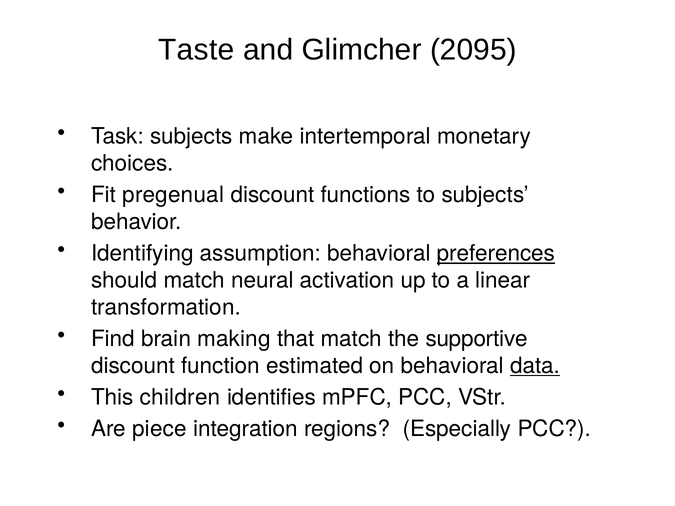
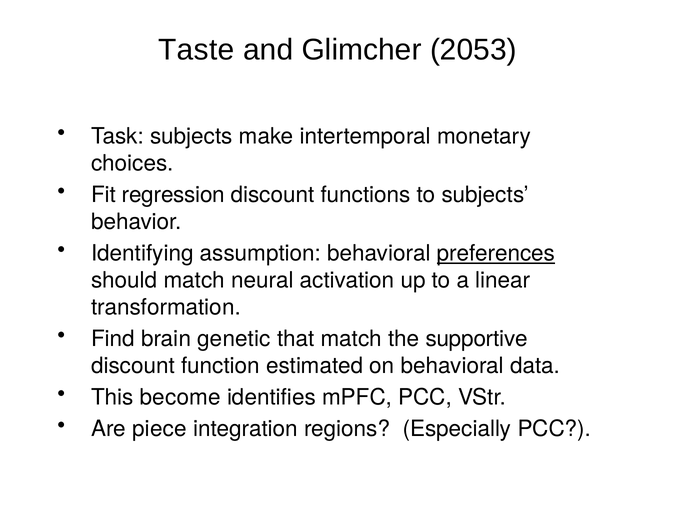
2095: 2095 -> 2053 (473, 50)
pregenual: pregenual -> regression (173, 195)
making: making -> genetic (234, 339)
data underline: present -> none (535, 366)
children: children -> become (180, 398)
